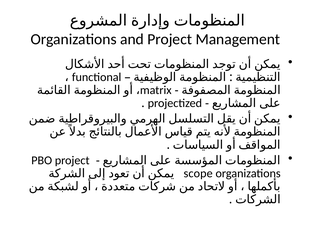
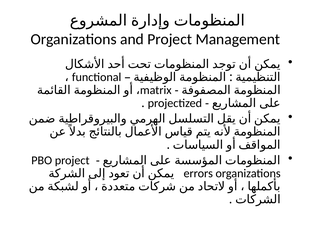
scope: scope -> errors (198, 174)
